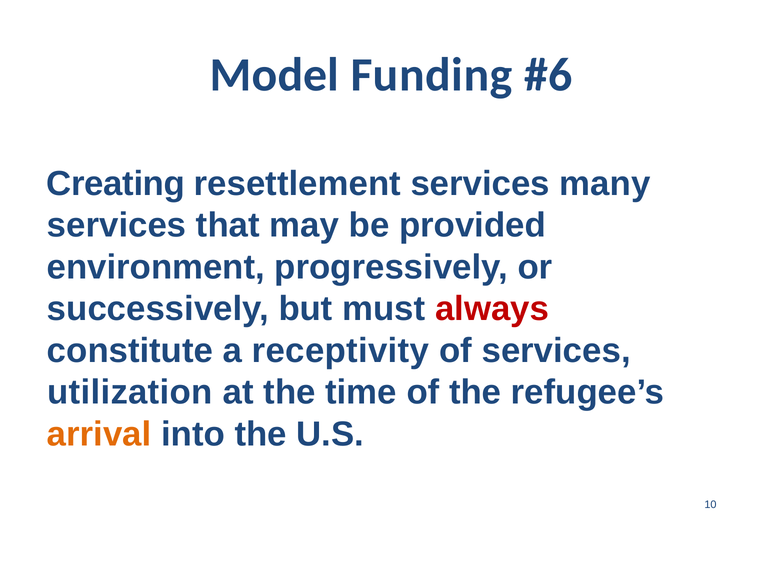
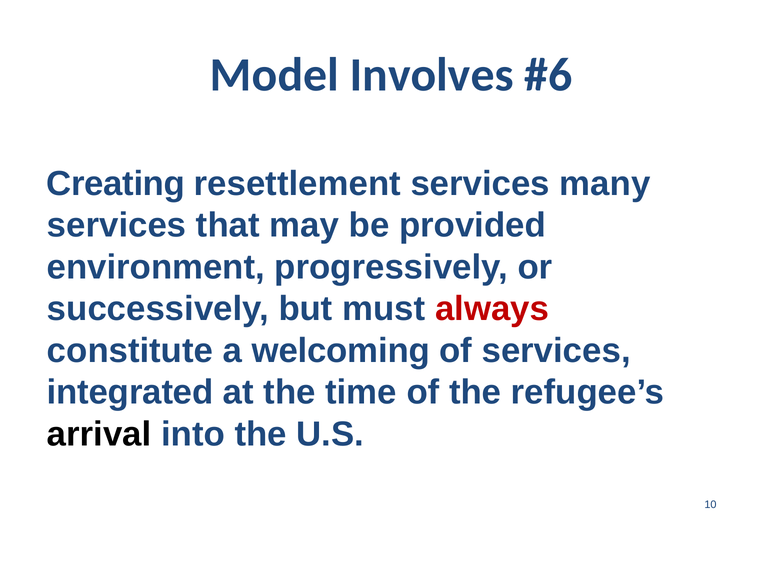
Funding: Funding -> Involves (432, 75)
receptivity: receptivity -> welcoming (341, 351)
utilization: utilization -> integrated (130, 393)
arrival colour: orange -> black (99, 434)
